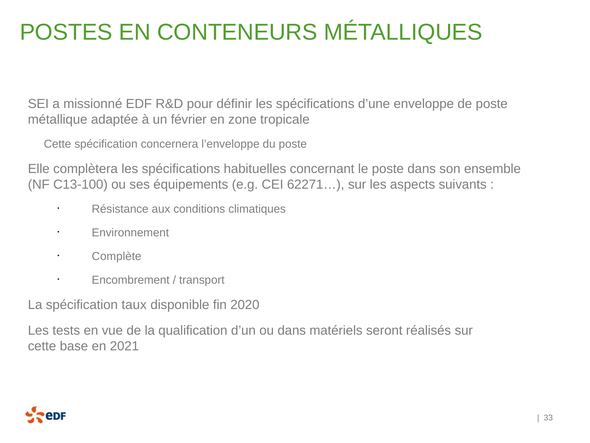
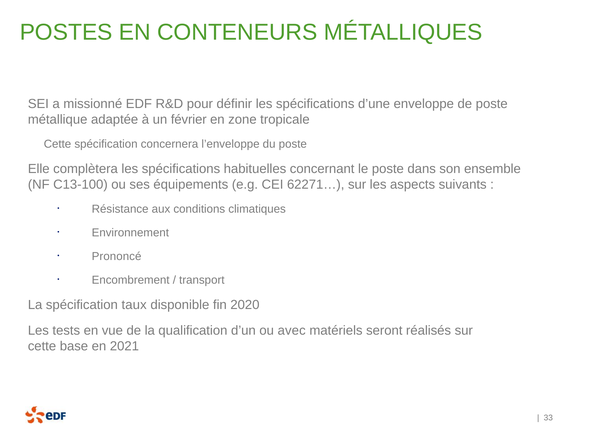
Complète: Complète -> Prononcé (117, 256)
ou dans: dans -> avec (292, 330)
